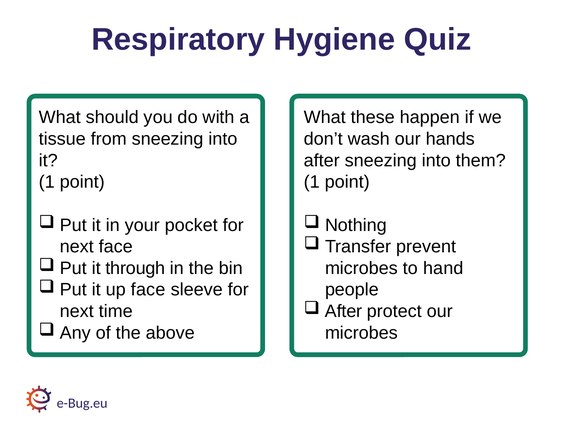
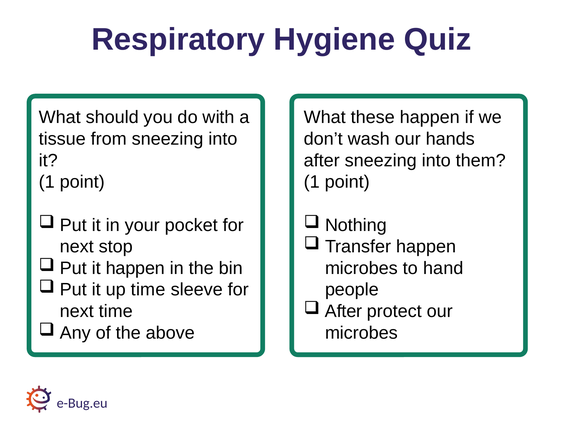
Transfer prevent: prevent -> happen (426, 247)
next face: face -> stop (116, 247)
it through: through -> happen (135, 268)
up face: face -> time (148, 290)
